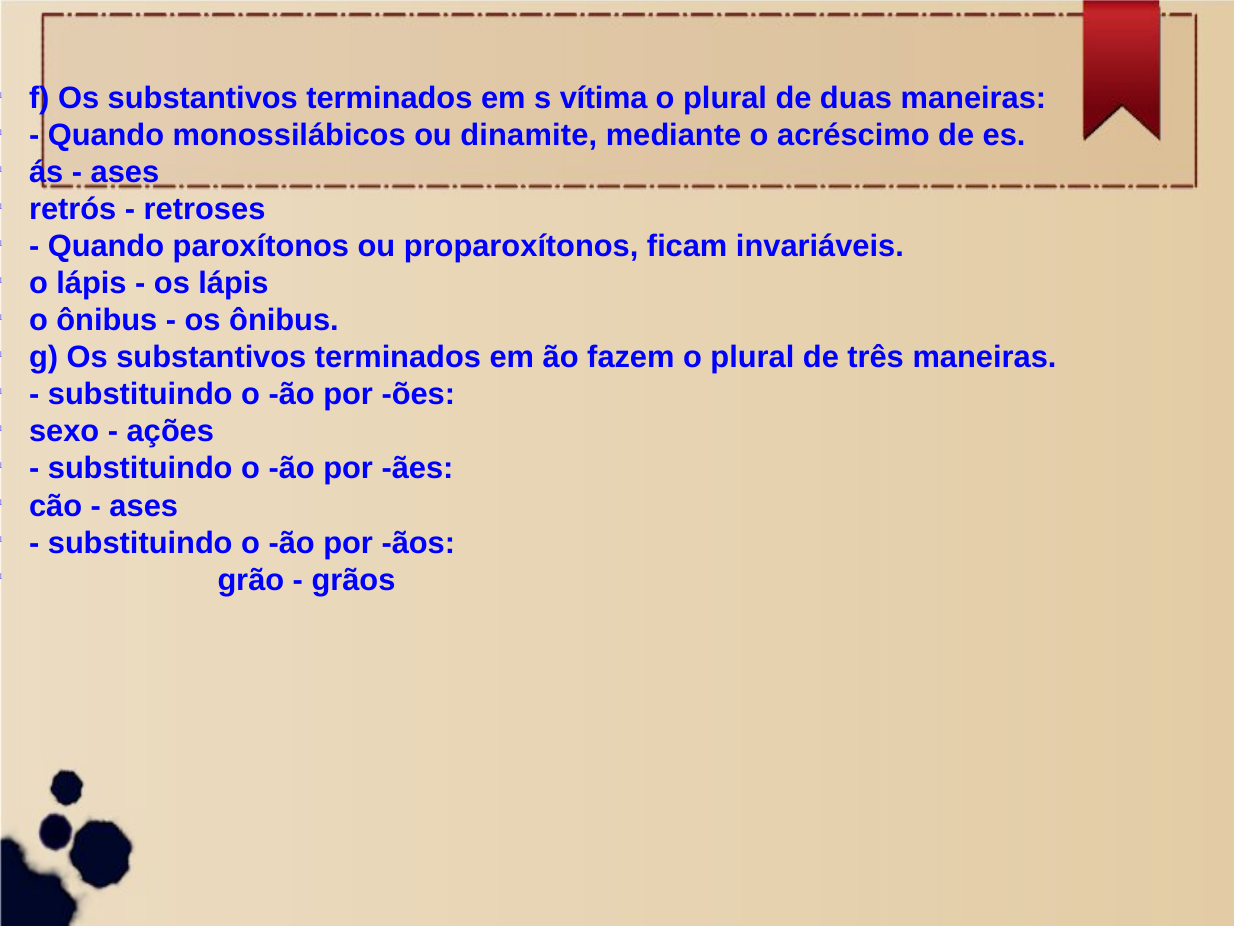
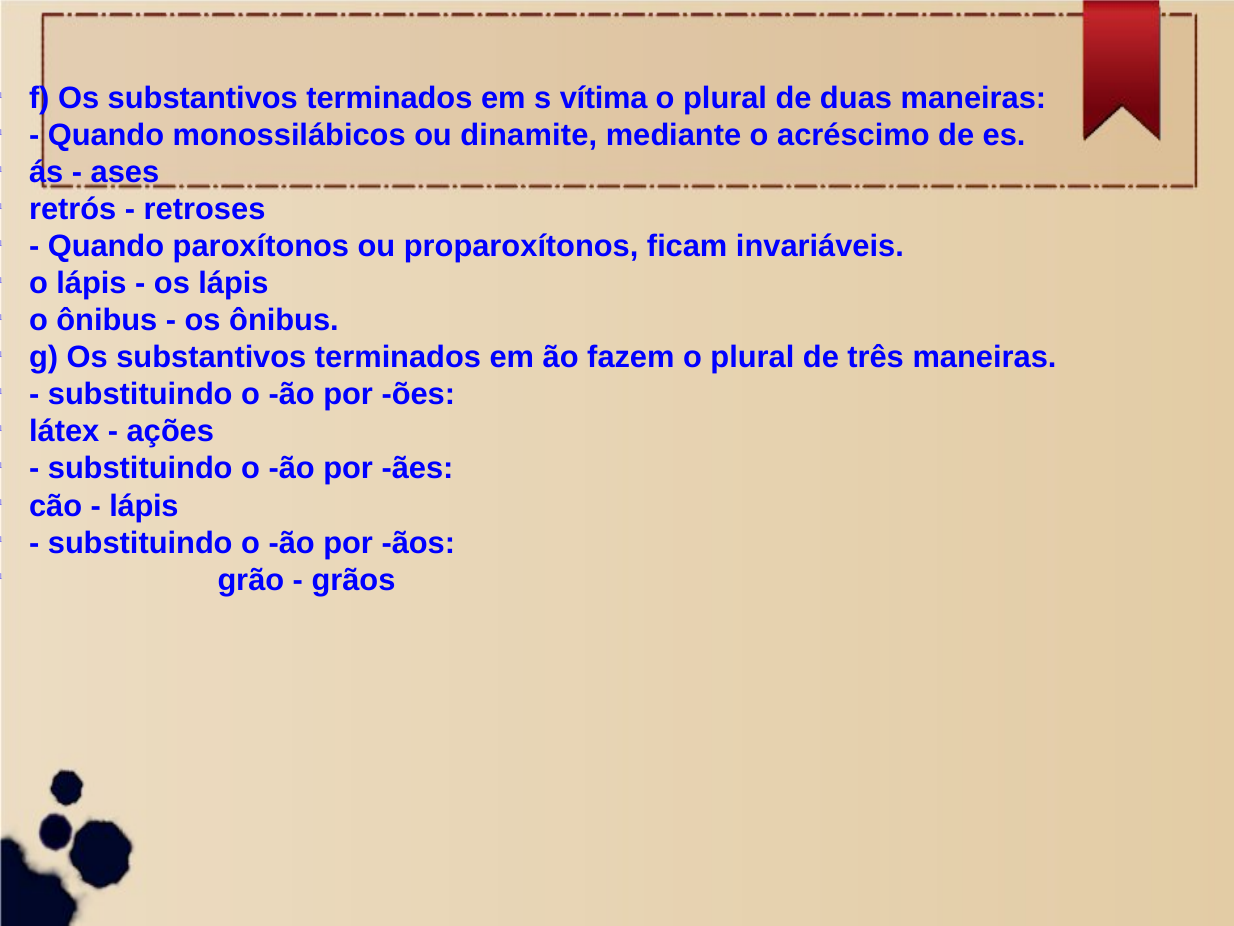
sexo: sexo -> látex (64, 432)
ases: ases -> lápis (144, 506)
